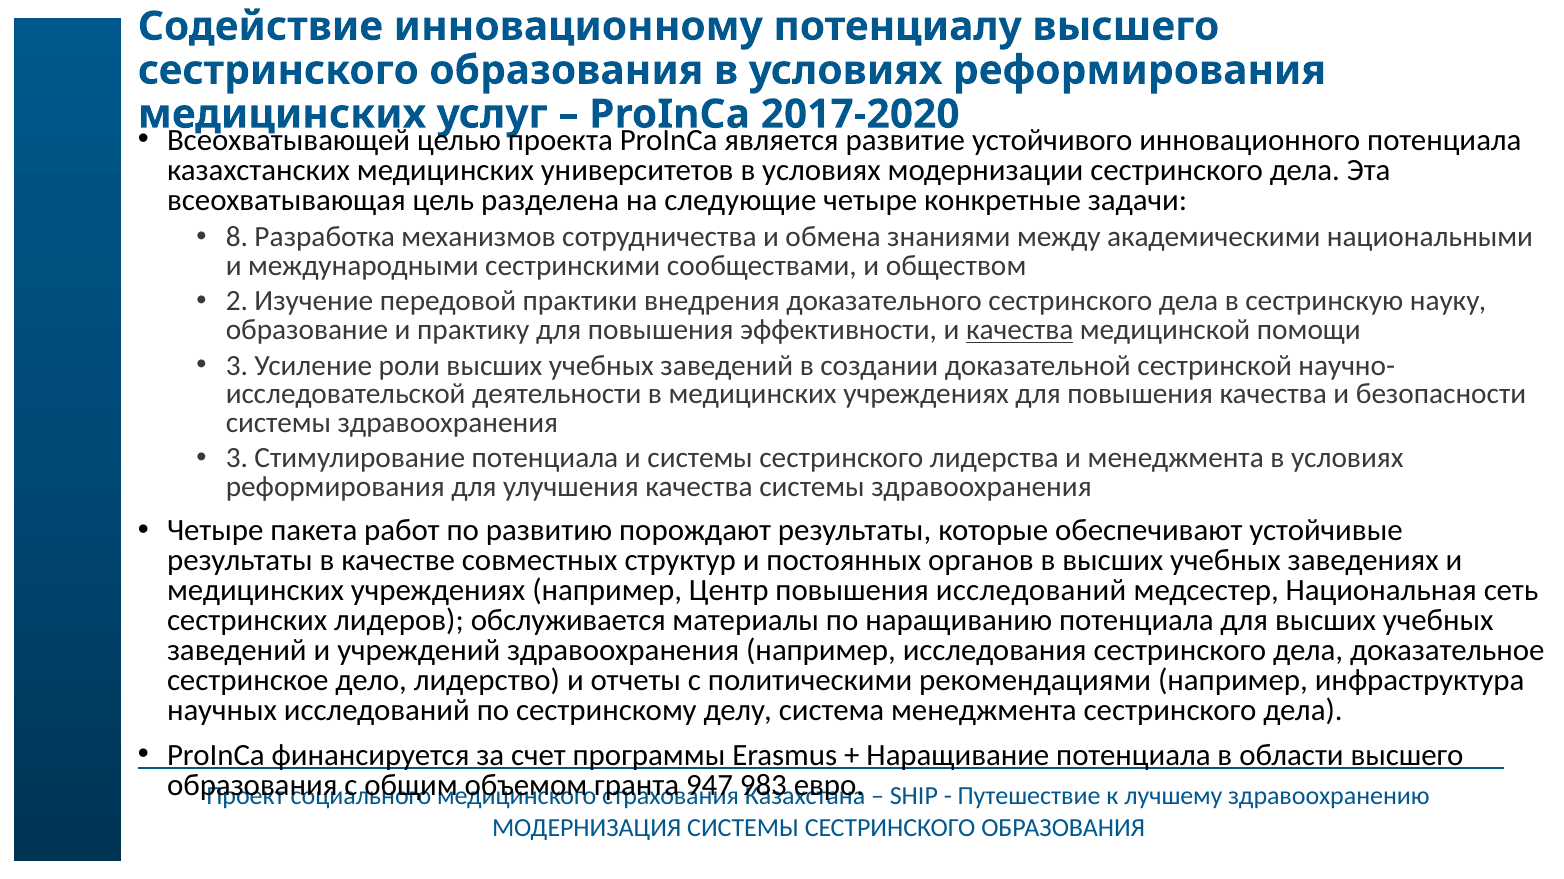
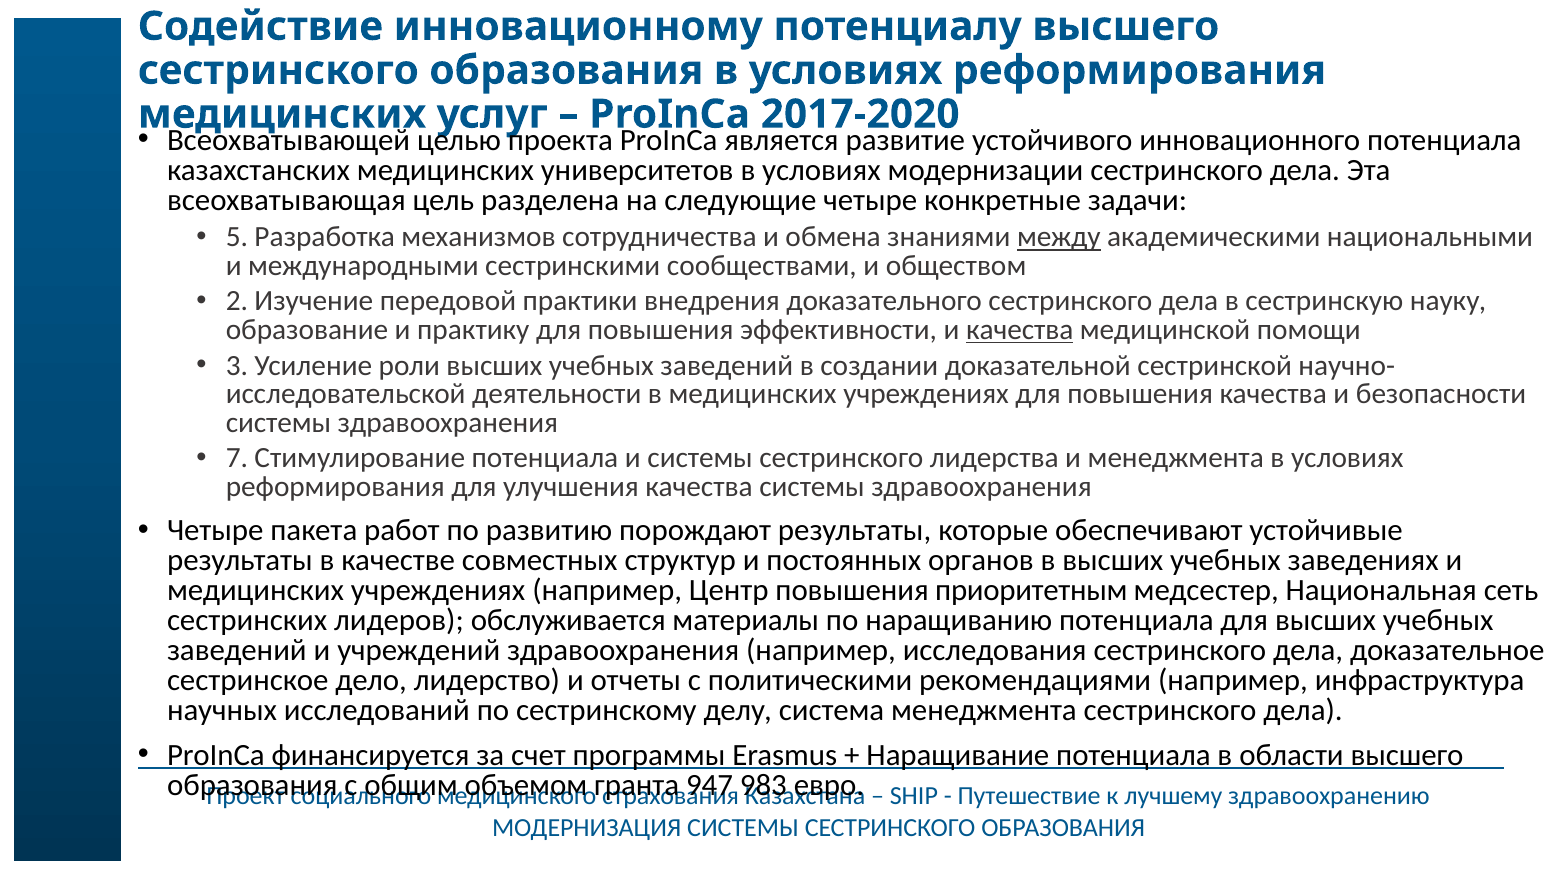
8: 8 -> 5 (237, 237)
между underline: none -> present (1059, 237)
3: 3 -> 7 (237, 459)
повышения исследований: исследований -> приоритетным (1031, 591)
